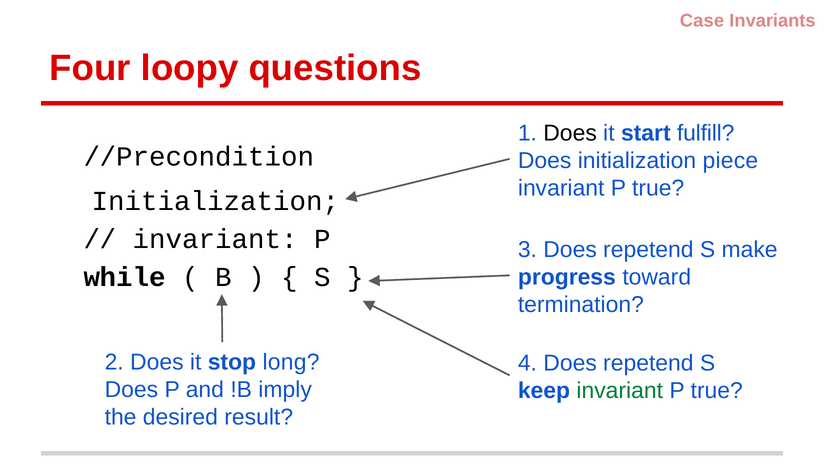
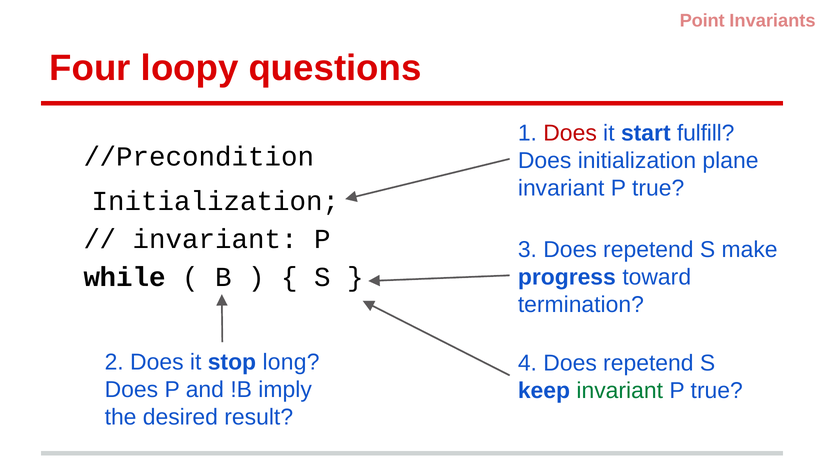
Case: Case -> Point (702, 20)
Does colour: black -> red (570, 133)
piece: piece -> plane (731, 160)
